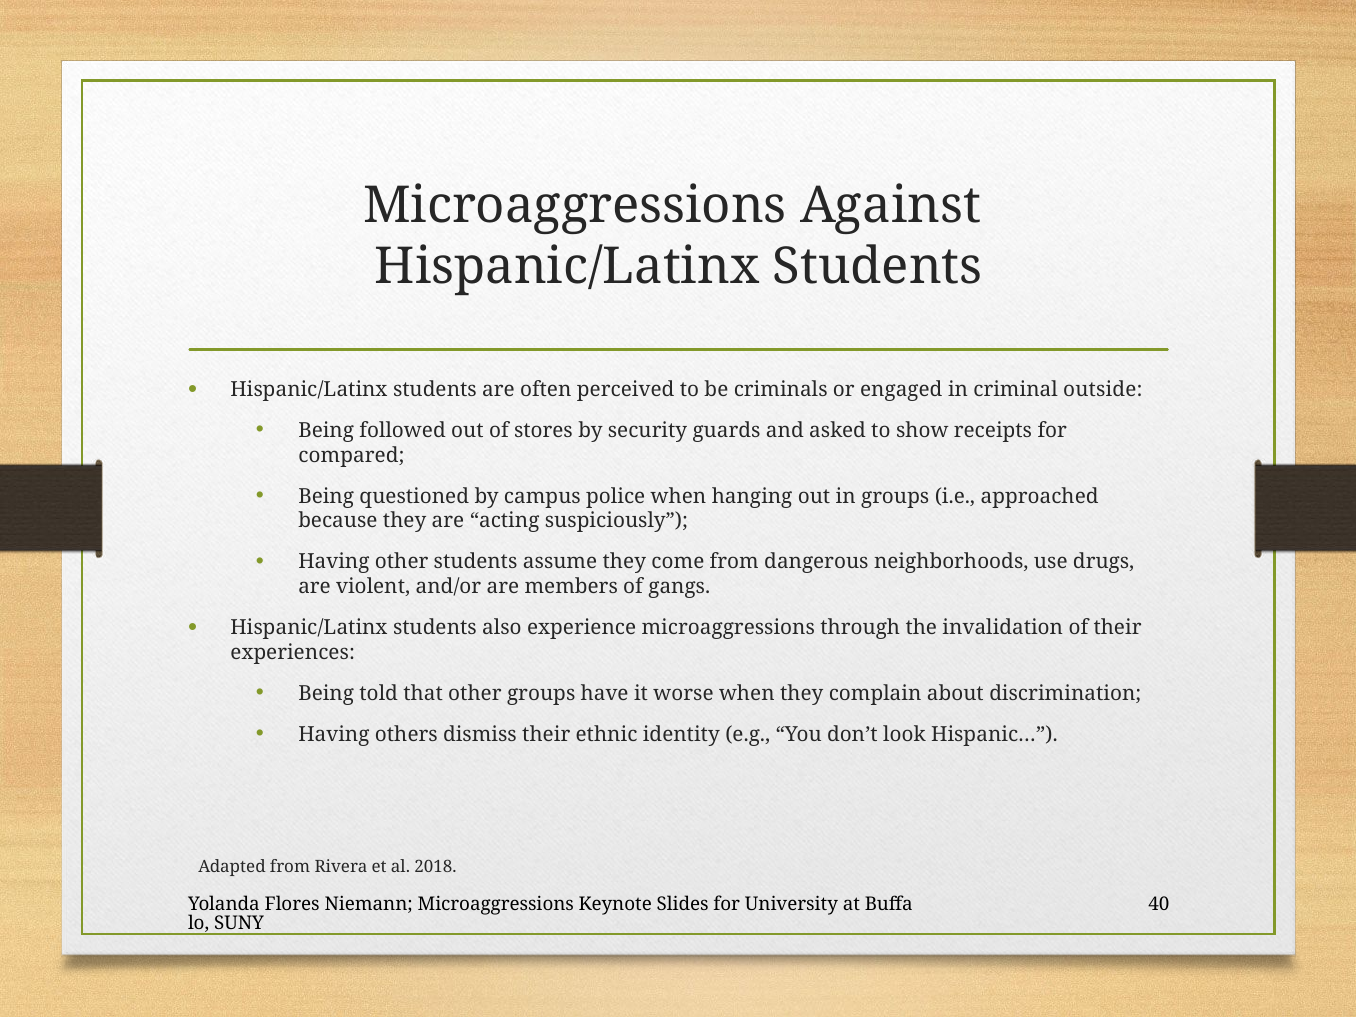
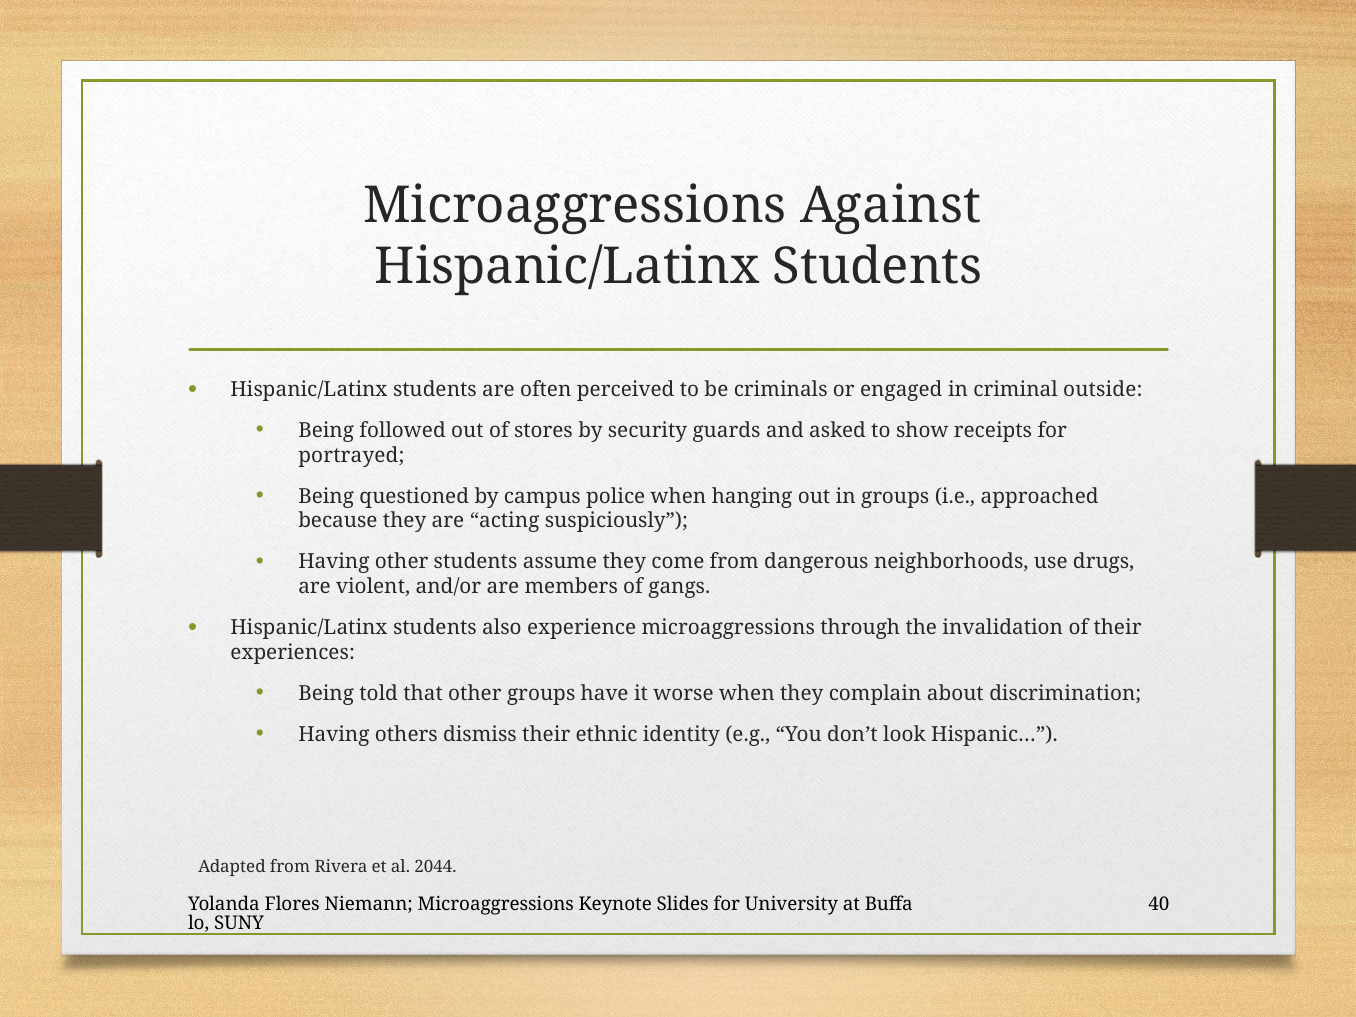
compared: compared -> portrayed (351, 456)
2018: 2018 -> 2044 (436, 867)
